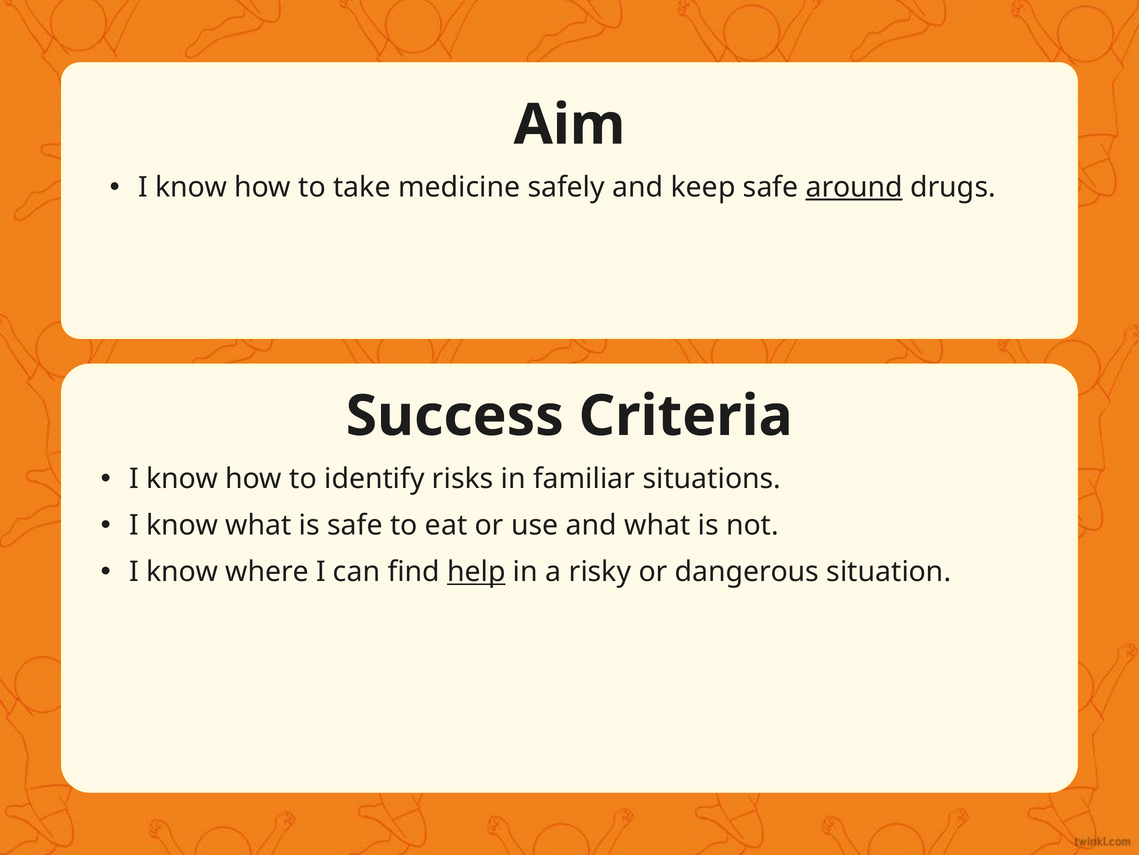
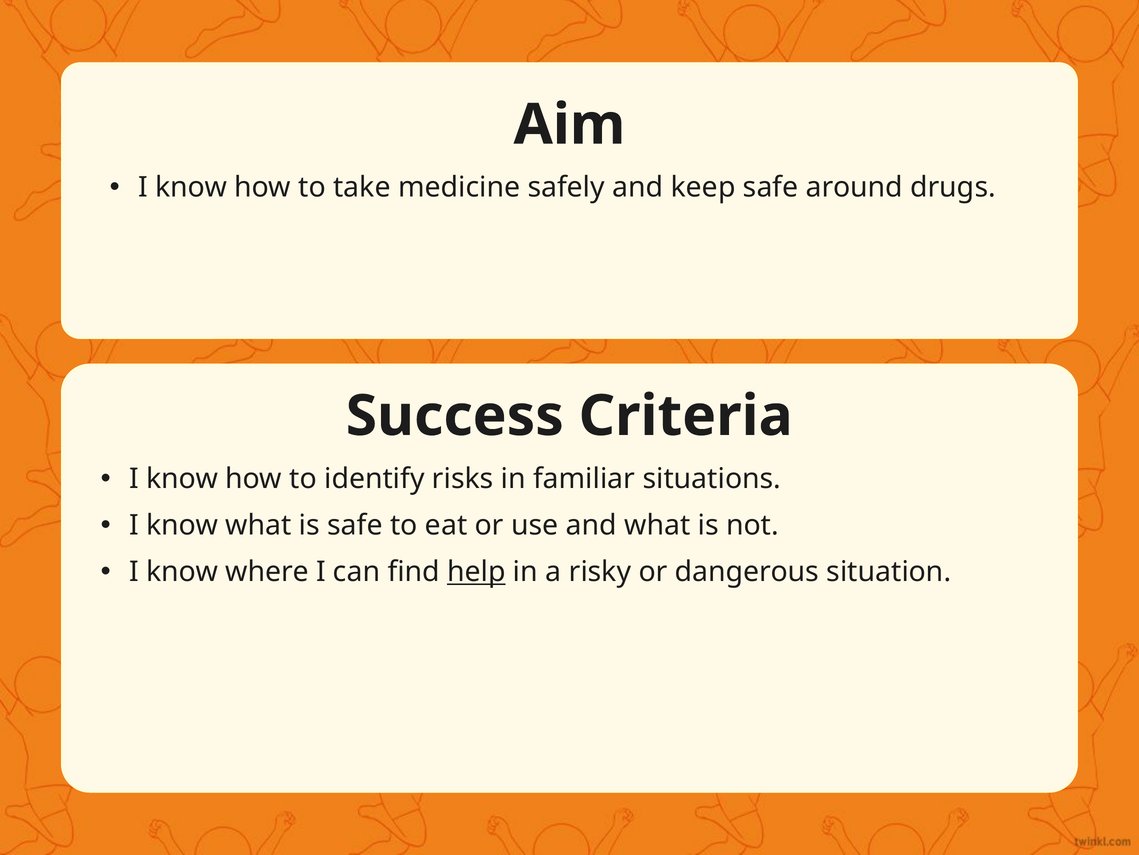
around underline: present -> none (854, 187)
